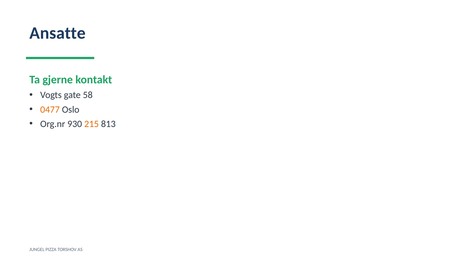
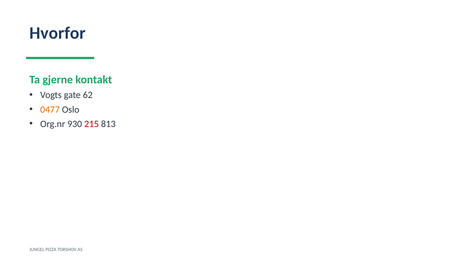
Ansatte: Ansatte -> Hvorfor (57, 33)
58: 58 -> 62 (88, 95)
215 colour: orange -> red (92, 124)
